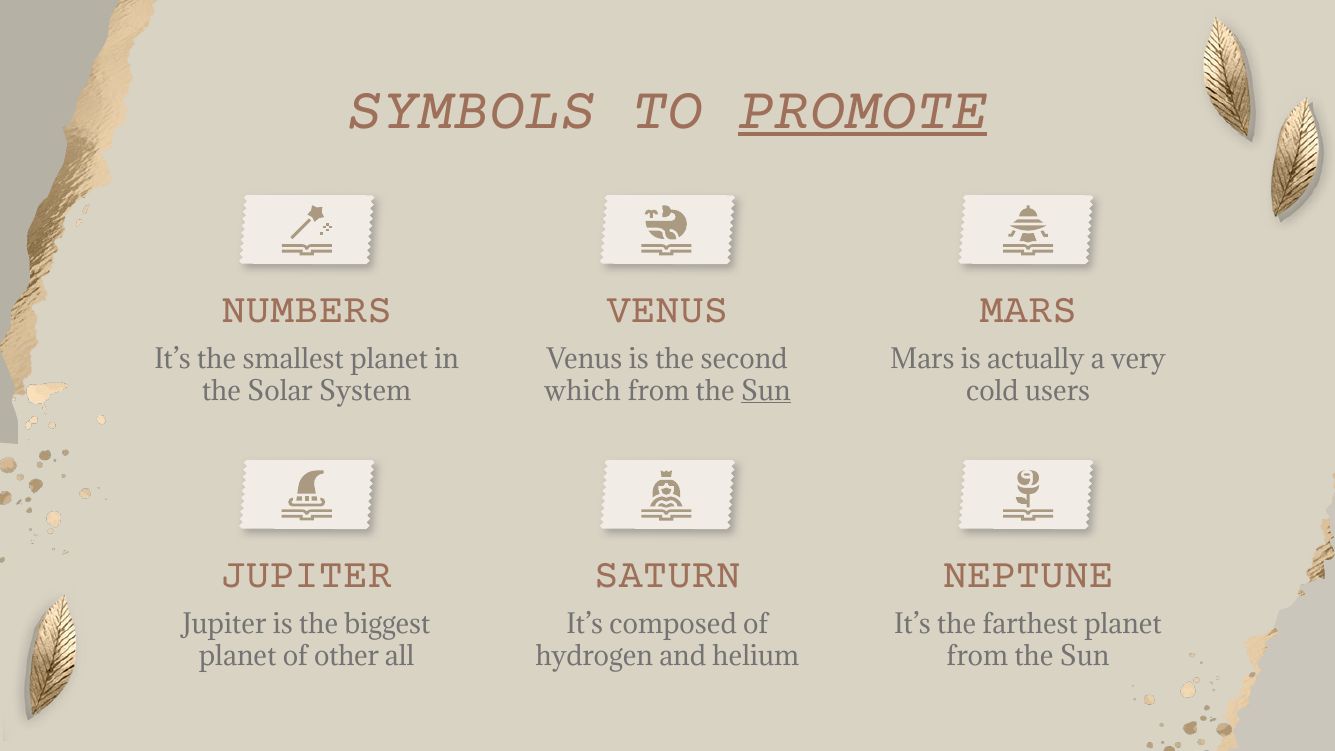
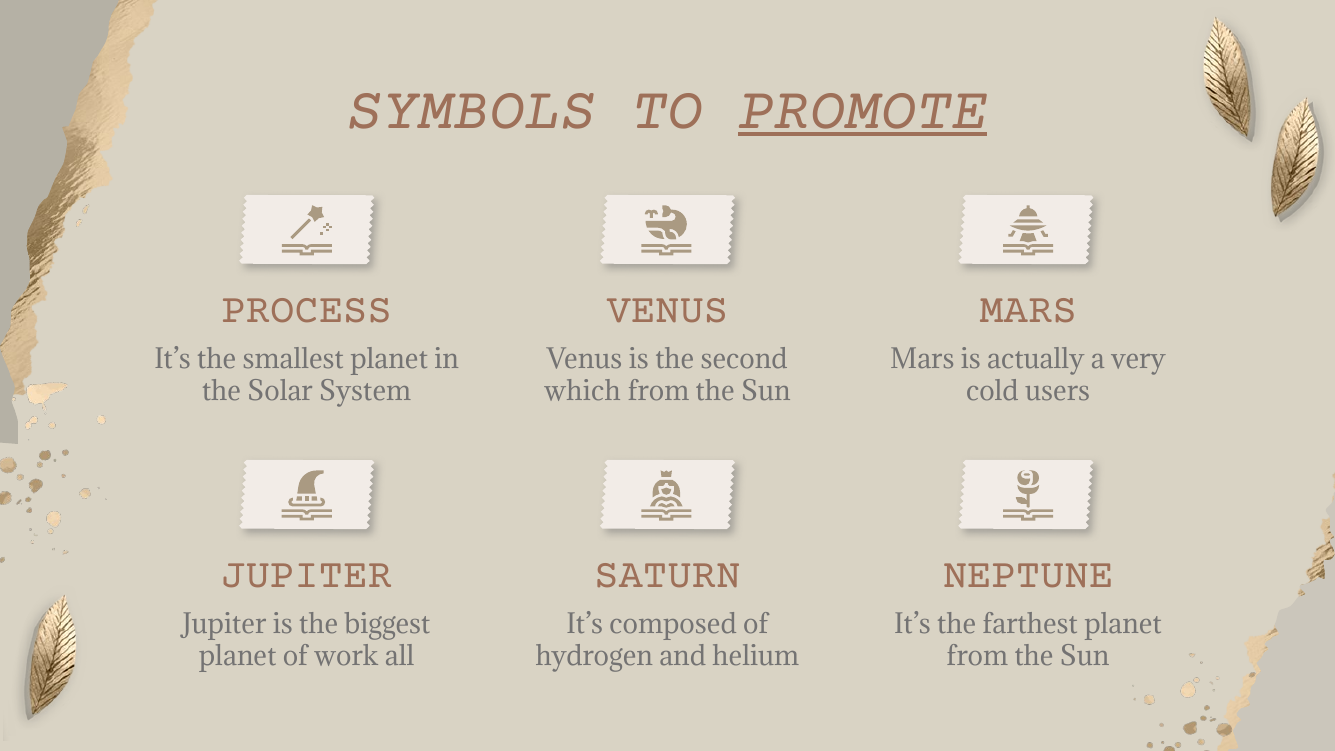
NUMBERS: NUMBERS -> PROCESS (307, 309)
Sun underline: present -> none (766, 392)
other: other -> work (346, 656)
